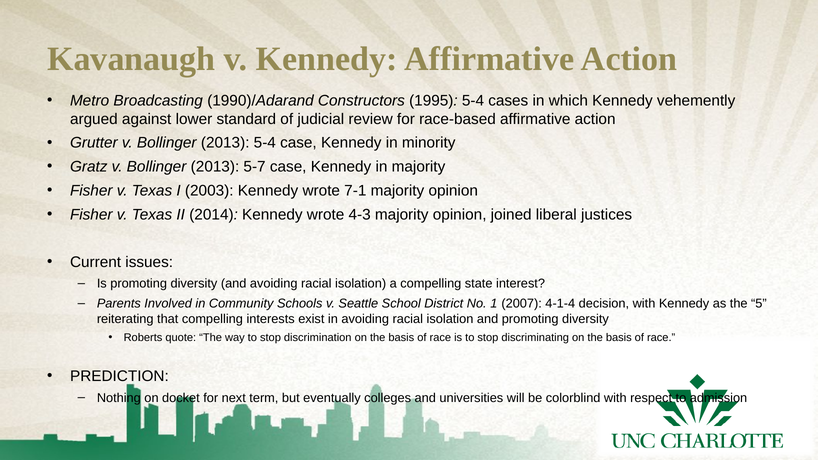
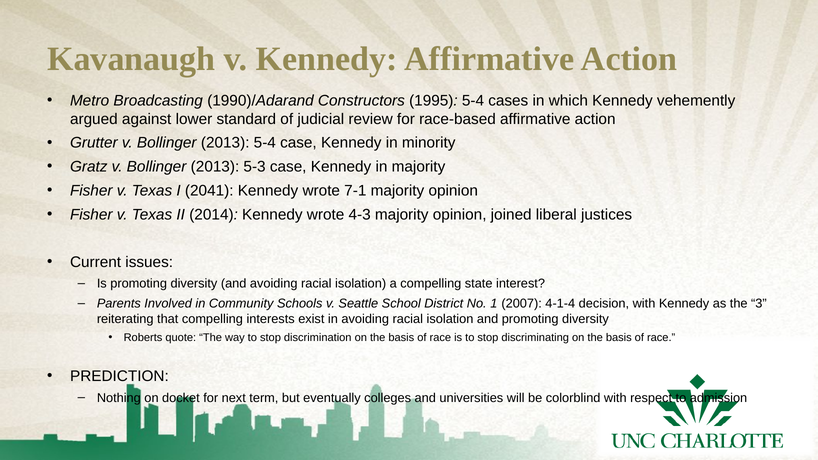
5-7: 5-7 -> 5-3 (255, 167)
2003: 2003 -> 2041 (209, 191)
5: 5 -> 3 (759, 304)
